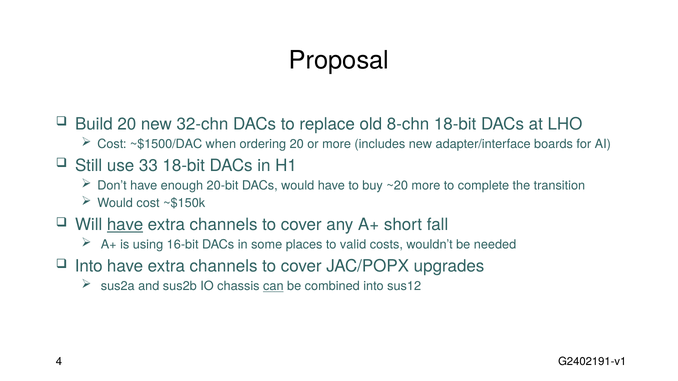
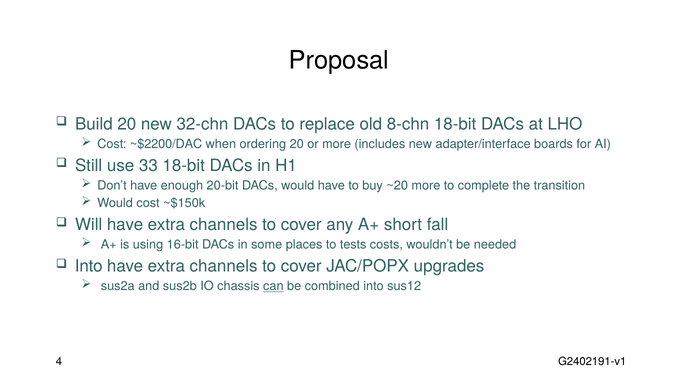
~$1500/DAC: ~$1500/DAC -> ~$2200/DAC (166, 144)
have underline: present -> none (125, 225)
valid: valid -> tests (353, 245)
